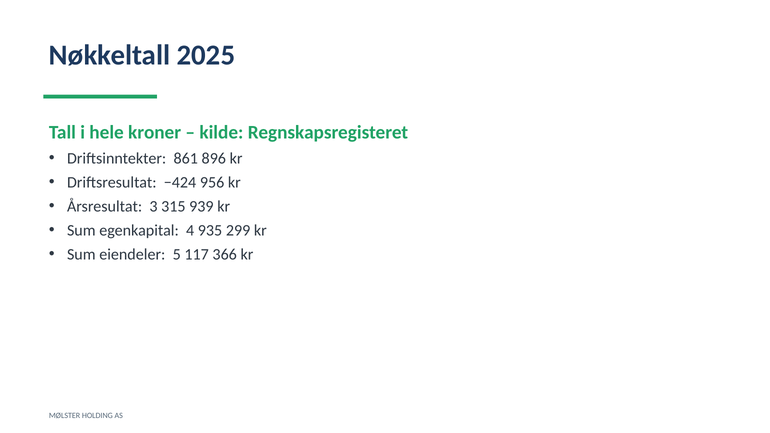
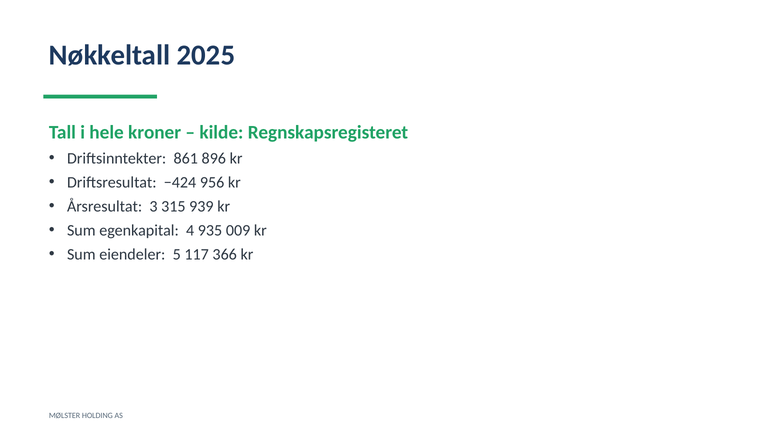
299: 299 -> 009 (238, 231)
